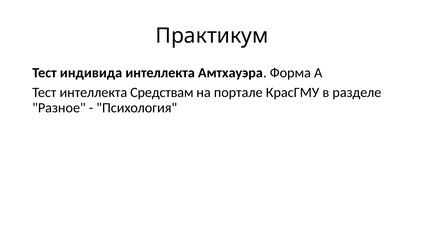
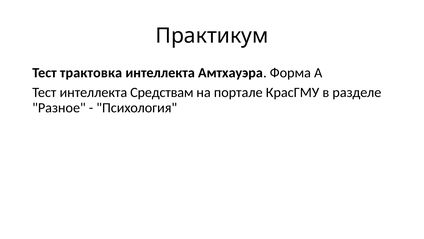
индивида: индивида -> трактовка (91, 73)
